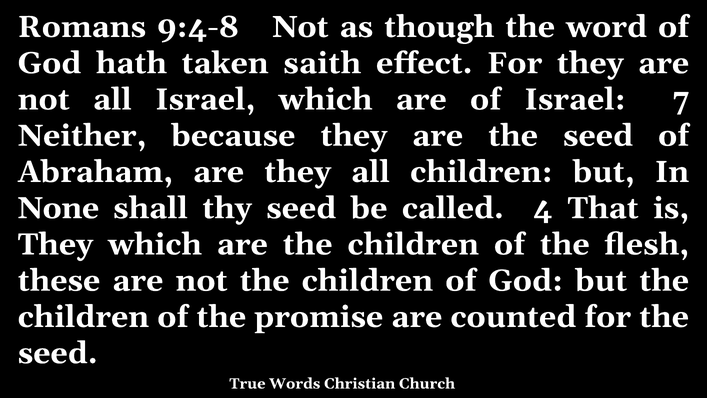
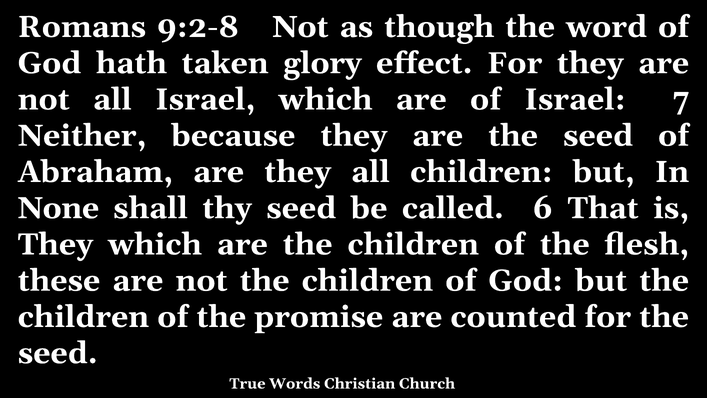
9:4-8: 9:4-8 -> 9:2-8 (198, 27)
saith: saith -> glory (322, 63)
4: 4 -> 6 (543, 208)
